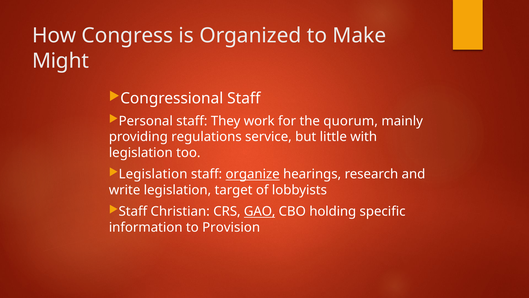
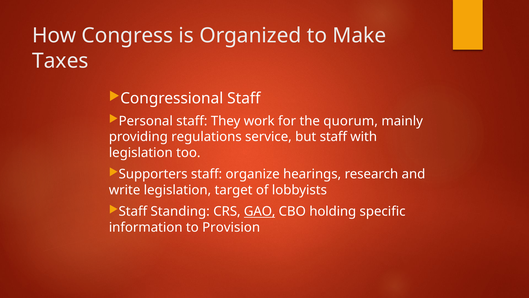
Might: Might -> Taxes (60, 61)
but little: little -> staff (333, 137)
Legislation: Legislation -> Supporters (153, 174)
organize underline: present -> none (253, 174)
Christian: Christian -> Standing (180, 211)
